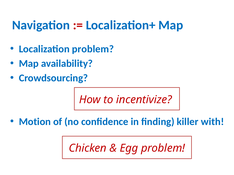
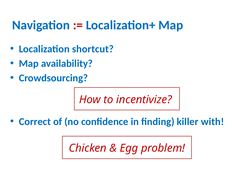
Localization problem: problem -> shortcut (93, 49)
Motion: Motion -> Correct (35, 122)
